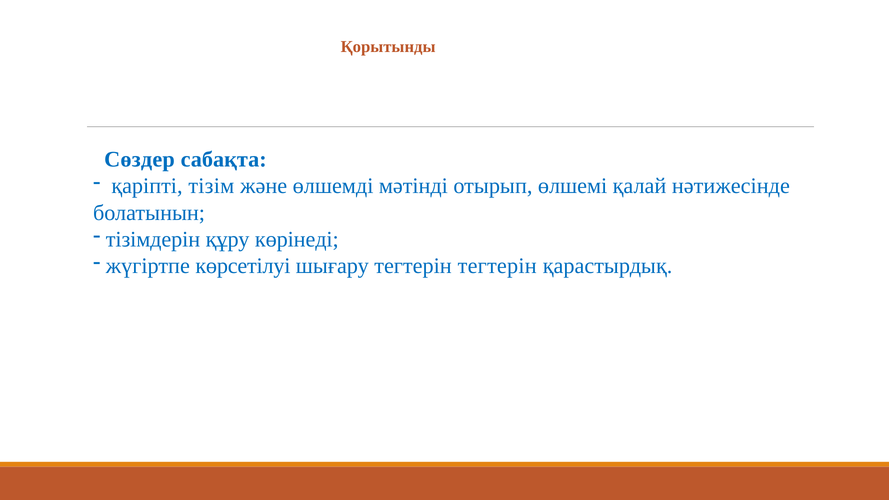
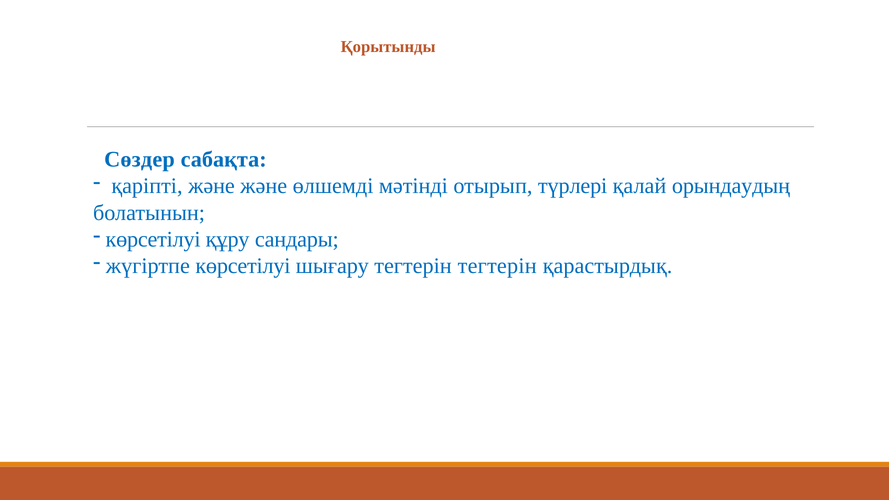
қаріпті тізім: тізім -> және (211, 186)
өлшемі: өлшемі -> түрлері (573, 186)
нәтижесінде: нәтижесінде -> орындаудың (731, 186)
тізімдерін: тізімдерін -> көрсетілуі (153, 239)
көрінеді: көрінеді -> сандары (297, 239)
